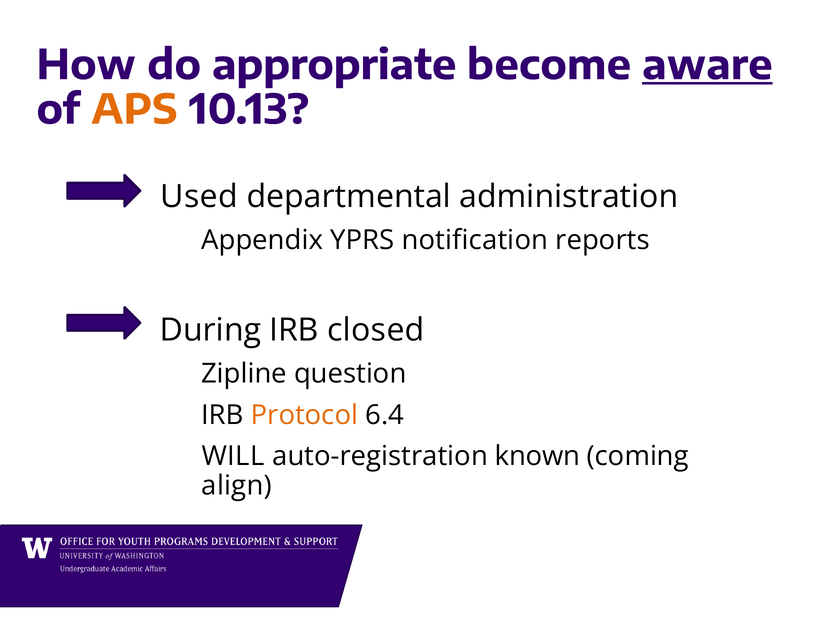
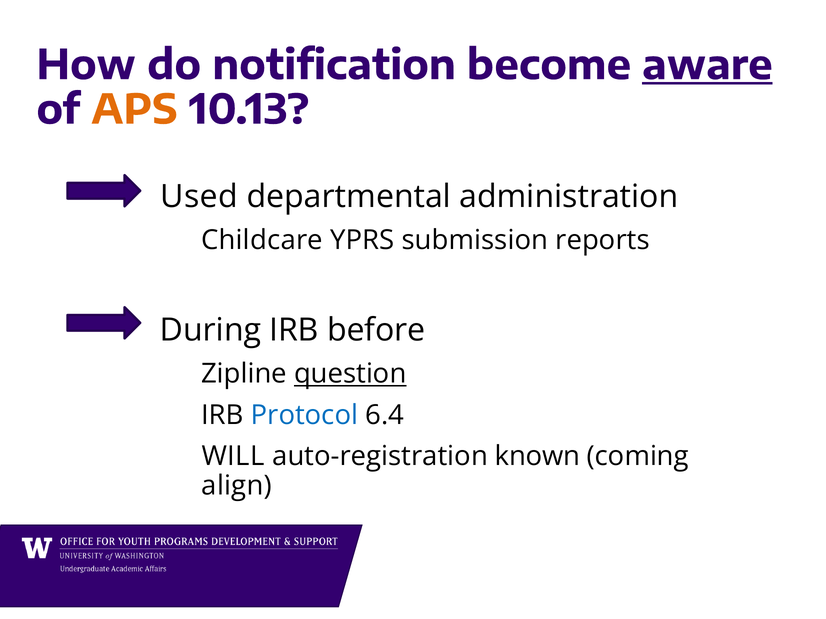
appropriate: appropriate -> notification (334, 66)
Appendix: Appendix -> Childcare (262, 241)
notification: notification -> submission (475, 241)
closed: closed -> before (376, 330)
question underline: none -> present (350, 374)
Protocol colour: orange -> blue (304, 415)
